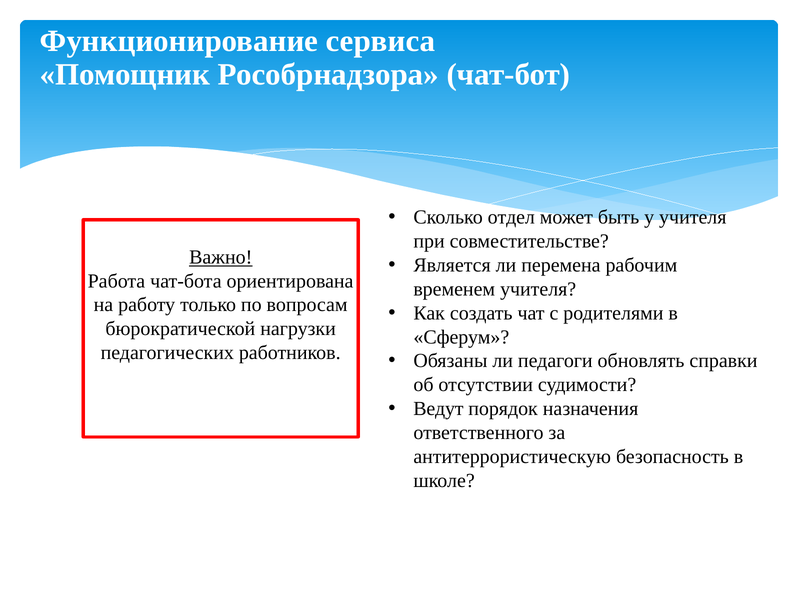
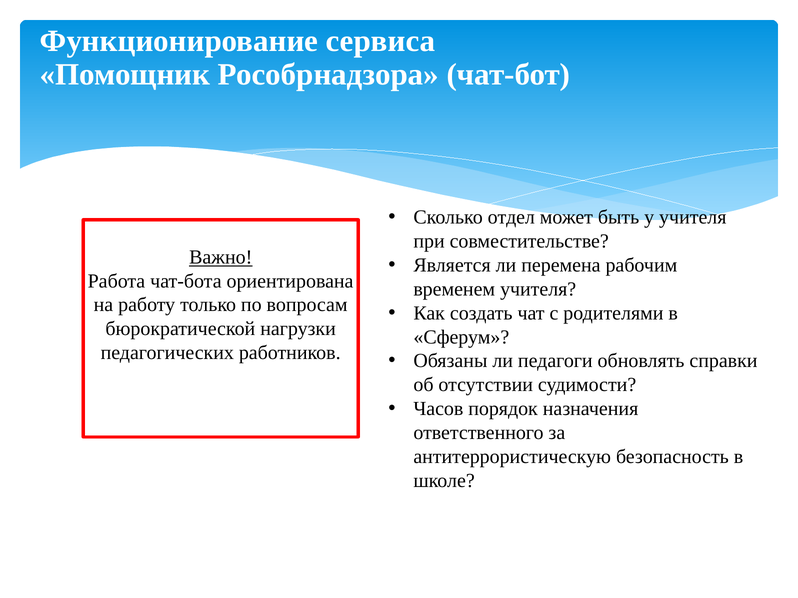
Ведут: Ведут -> Часов (438, 409)
